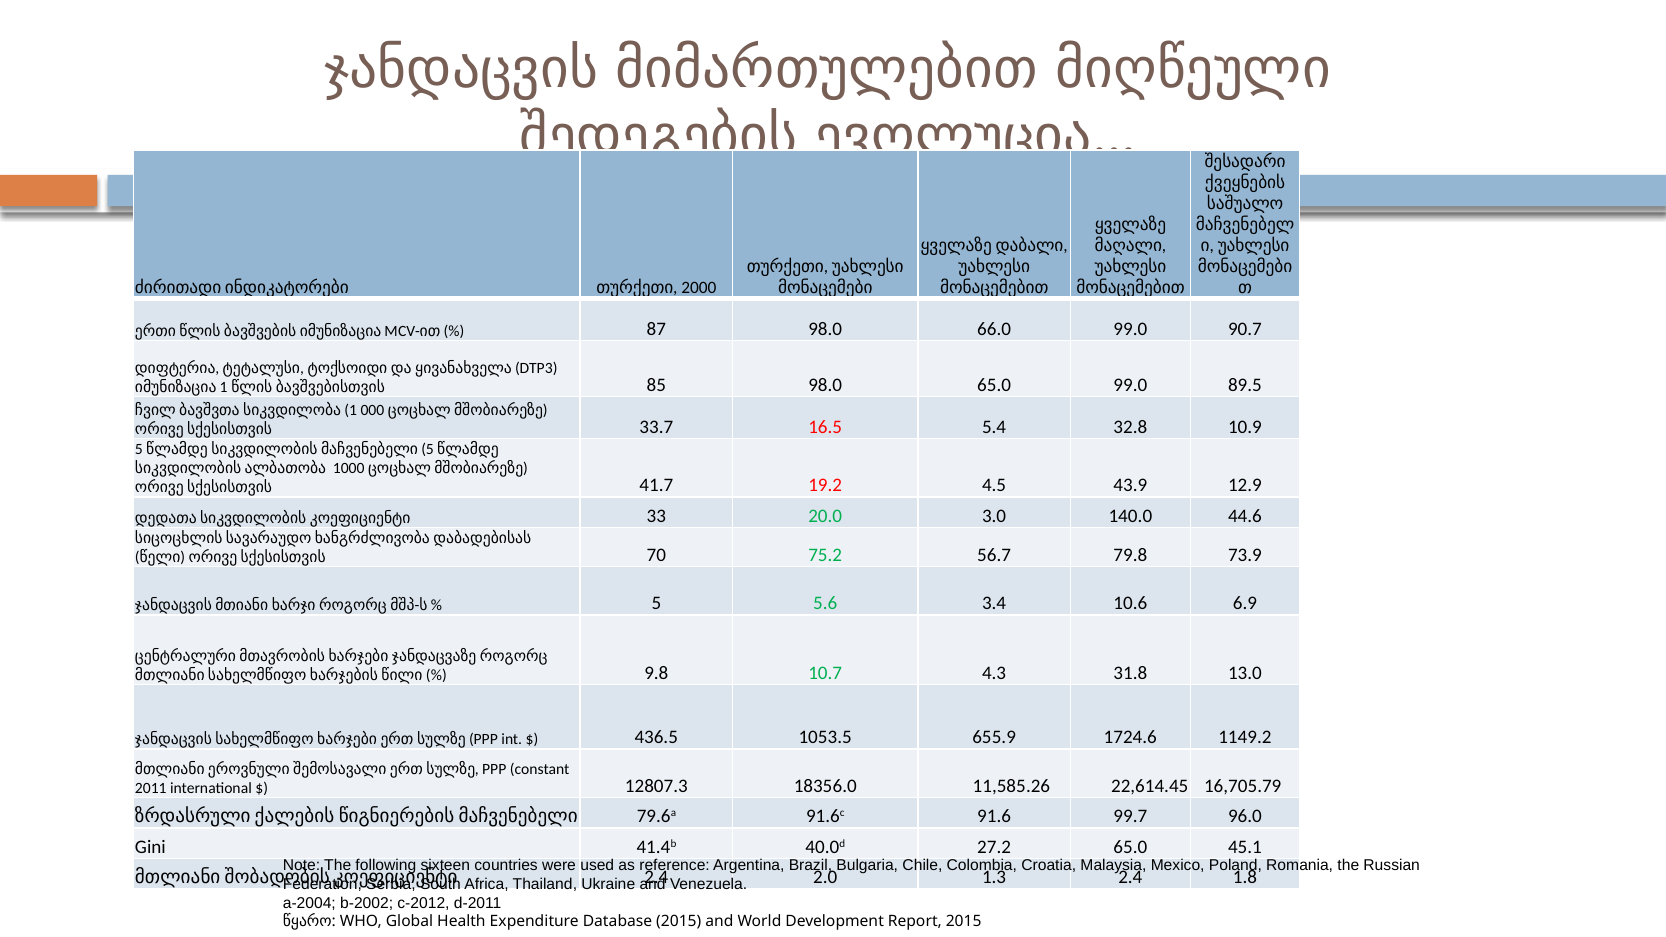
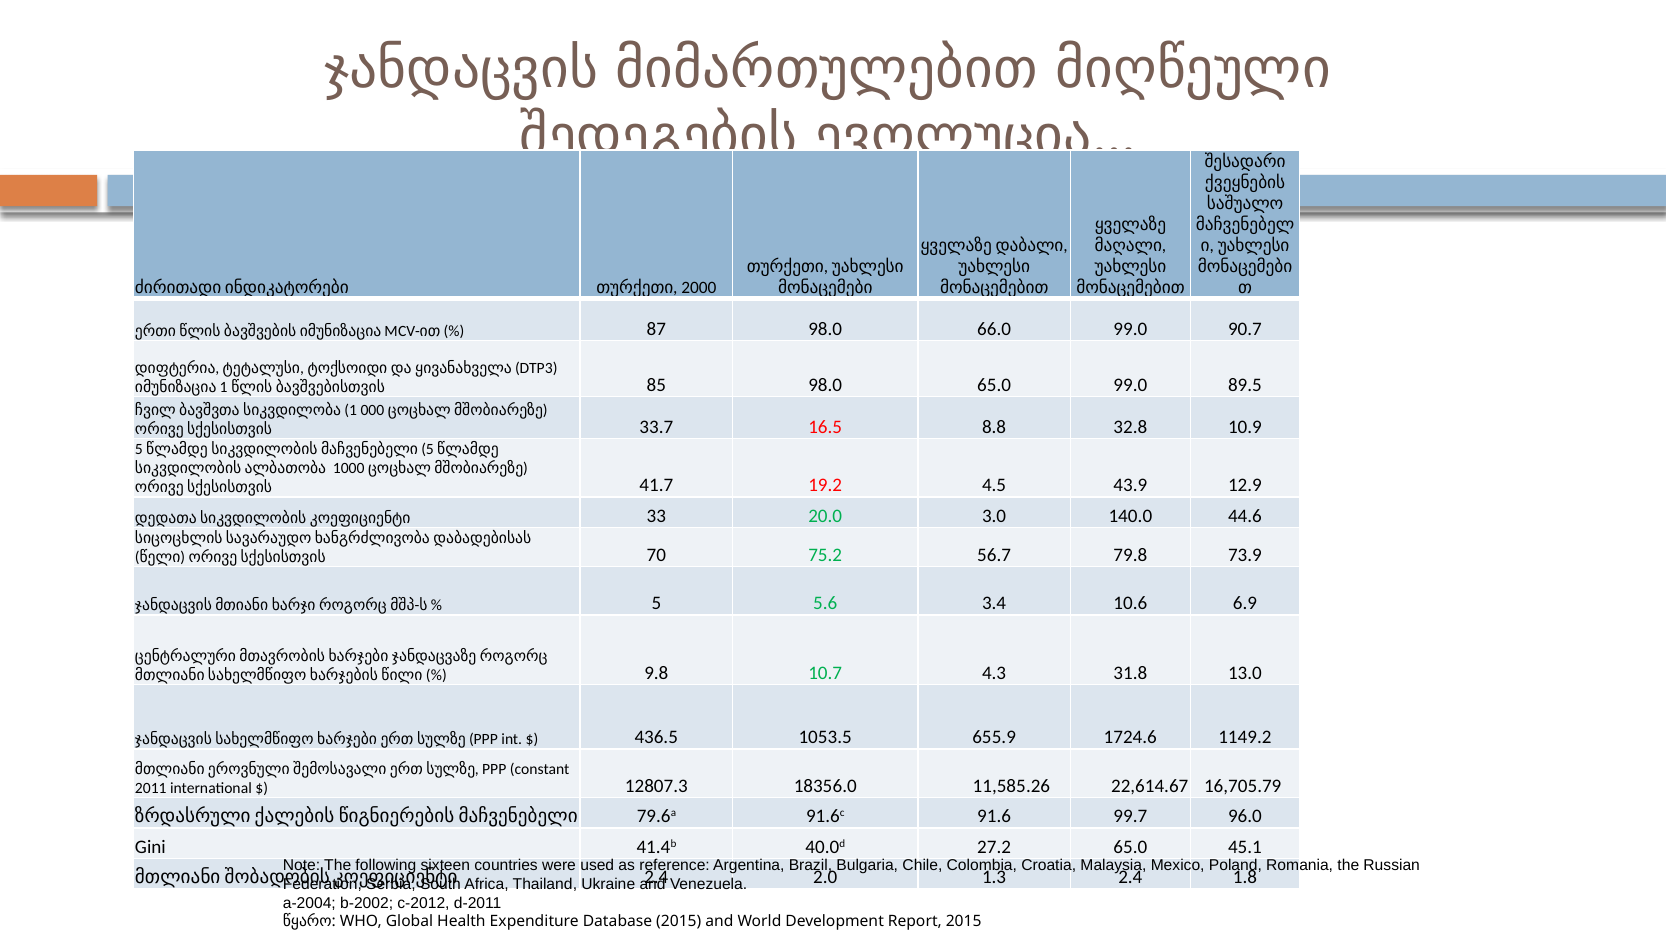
5.4: 5.4 -> 8.8 (994, 427)
22,614.45: 22,614.45 -> 22,614.67 (1150, 786)
